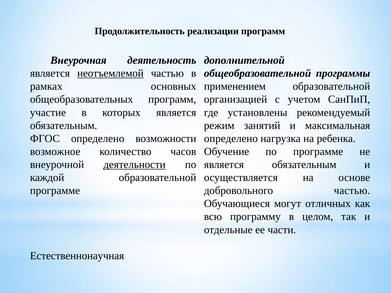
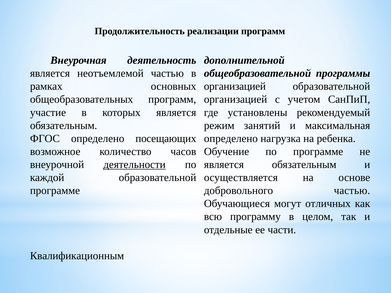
неотъемлемой underline: present -> none (110, 73)
применением: применением -> организацией (235, 86)
возможности: возможности -> посещающих (166, 139)
Естественнонаучная: Естественнонаучная -> Квалификационным (77, 256)
